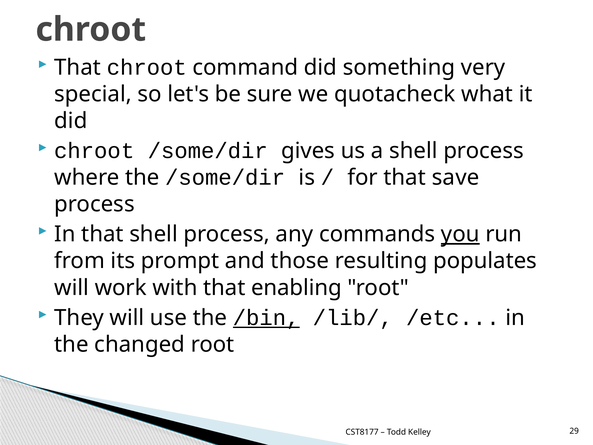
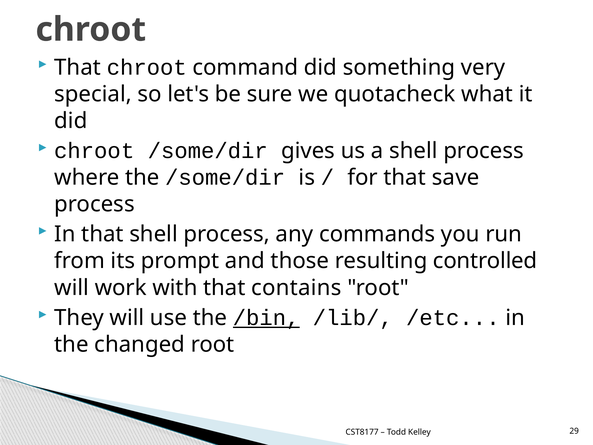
you underline: present -> none (460, 234)
populates: populates -> controlled (485, 261)
enabling: enabling -> contains (296, 288)
